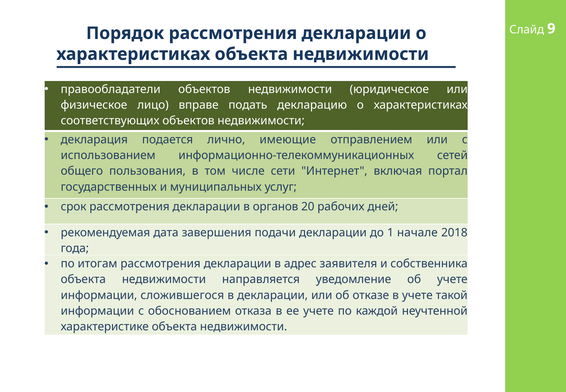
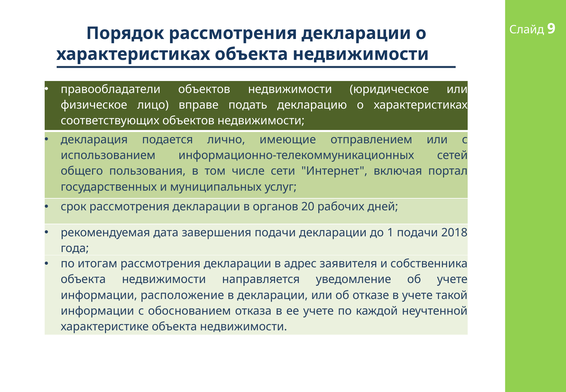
1 начале: начале -> подачи (417, 232)
сложившегося: сложившегося -> расположение (182, 295)
